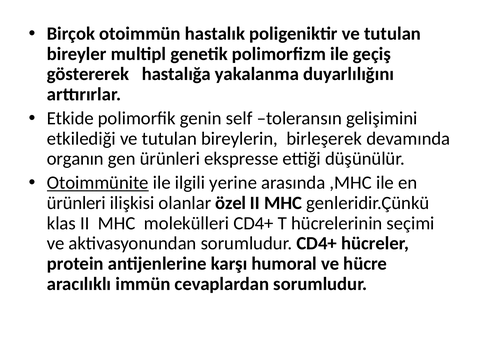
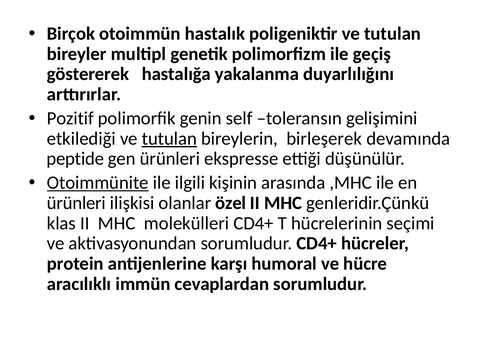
Etkide: Etkide -> Pozitif (70, 118)
tutulan underline: none -> present (169, 138)
organın: organın -> peptide (75, 159)
yerine: yerine -> kişinin (233, 183)
